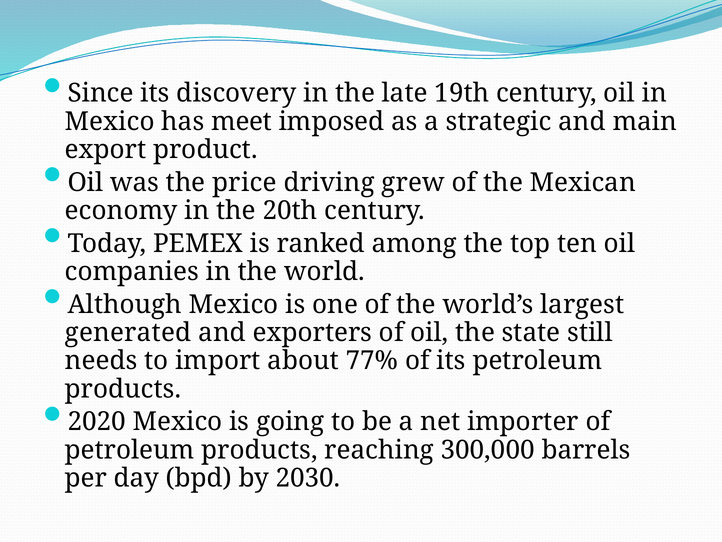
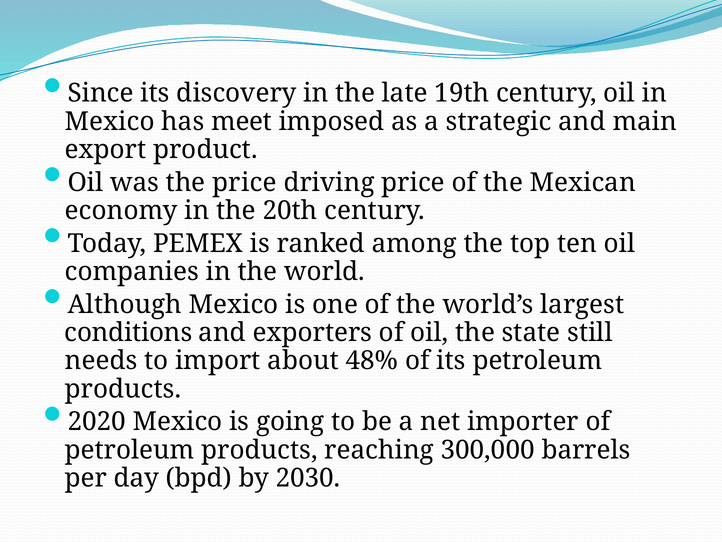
driving grew: grew -> price (413, 182)
generated: generated -> conditions (128, 332)
77%: 77% -> 48% (372, 360)
